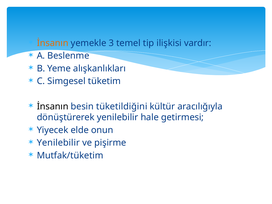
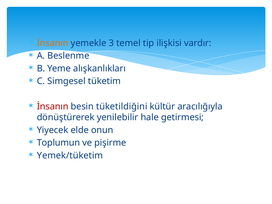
İnsanın colour: black -> red (53, 106)
Yenilebilir: Yenilebilir -> Toplumun (58, 143)
Mutfak/tüketim: Mutfak/tüketim -> Yemek/tüketim (70, 155)
